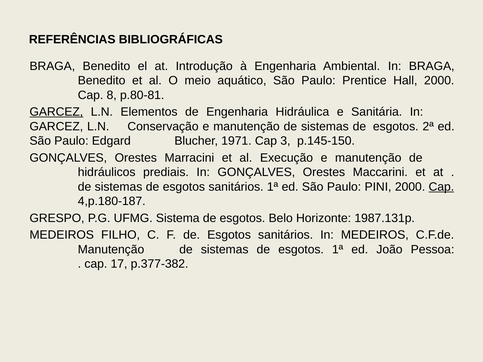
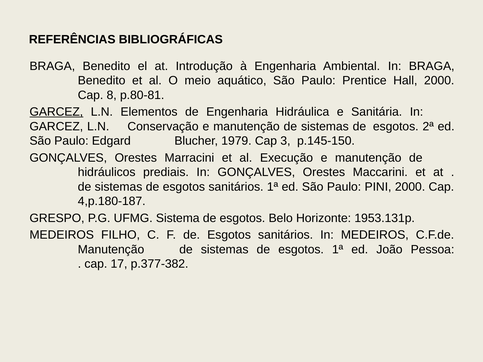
1971: 1971 -> 1979 (236, 141)
Cap underline: present -> none (441, 187)
1987.131p: 1987.131p -> 1953.131p (385, 218)
